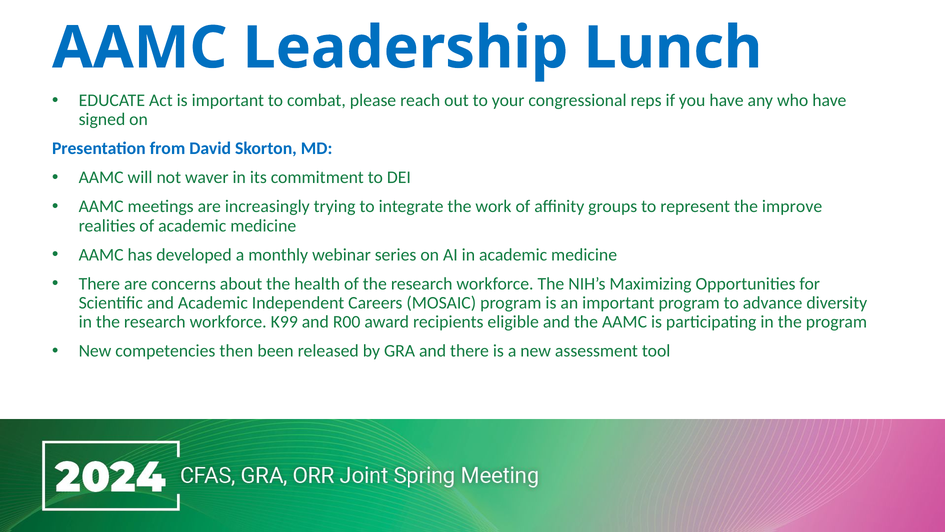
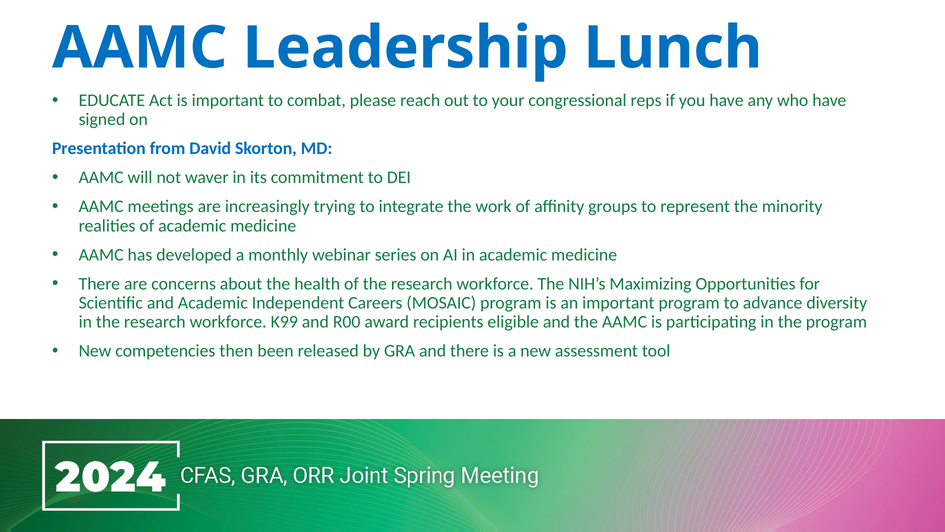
improve: improve -> minority (792, 206)
